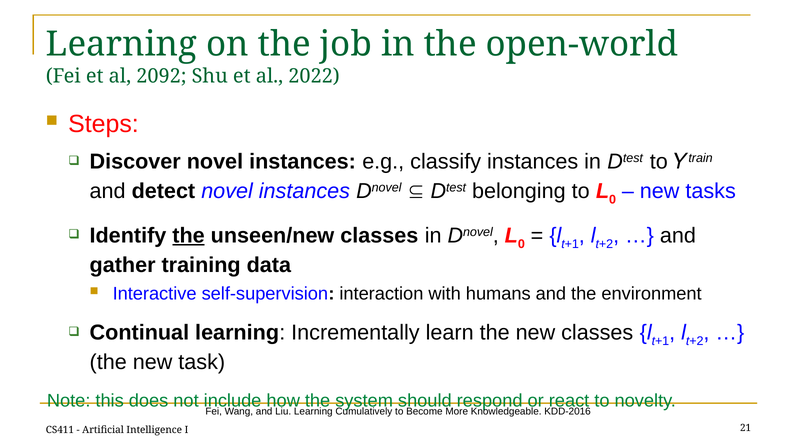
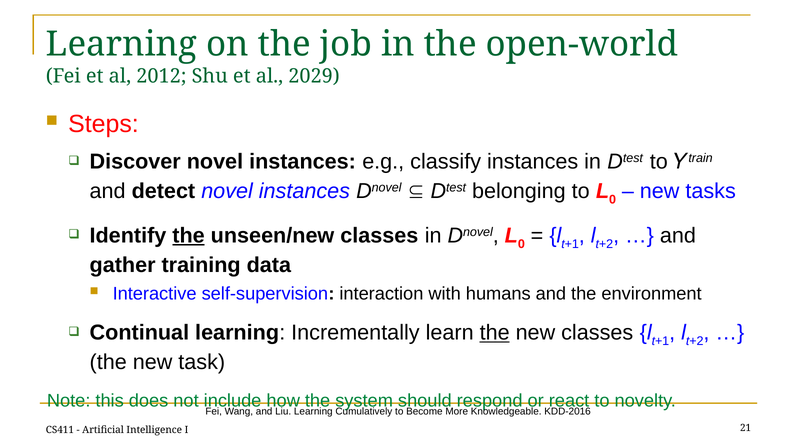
2092: 2092 -> 2012 (161, 76)
2022: 2022 -> 2029 (314, 76)
the underline: none -> present (495, 333)
